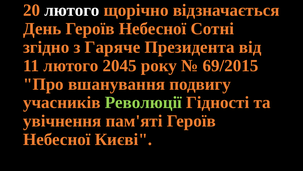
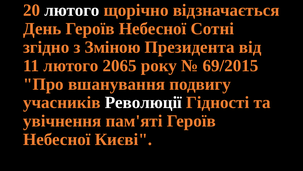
Гаряче: Гаряче -> Зміною (113, 47)
2045: 2045 -> 2065 (120, 65)
Революції colour: light green -> white (143, 102)
